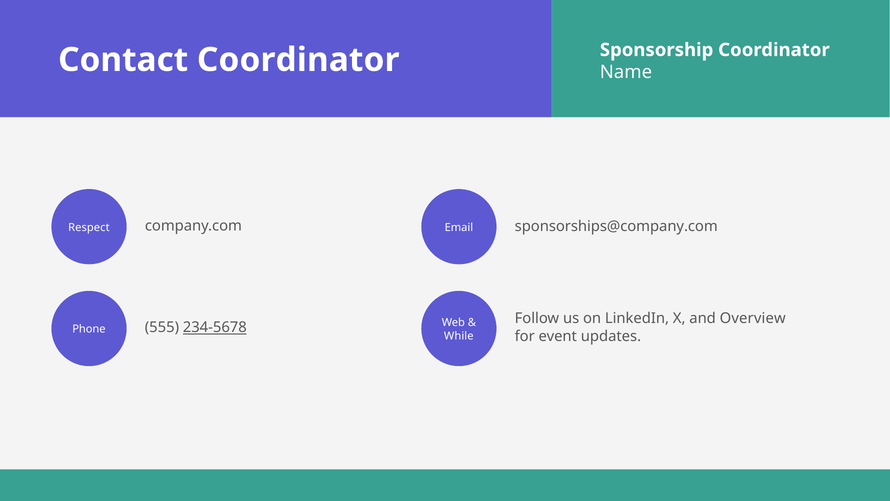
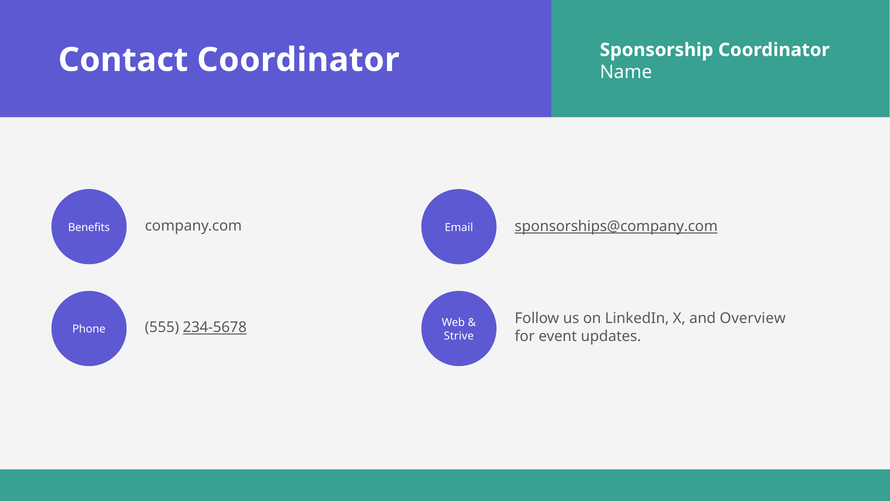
sponsorships@company.com underline: none -> present (616, 226)
Respect: Respect -> Benefits (89, 227)
While: While -> Strive (459, 336)
